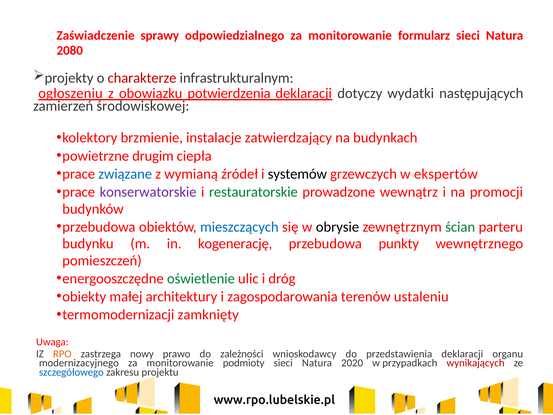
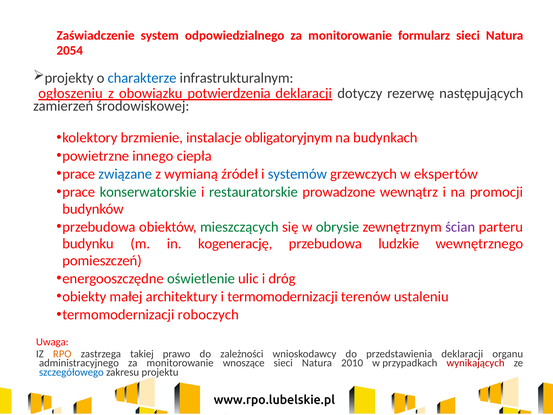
sprawy: sprawy -> system (160, 35)
2080: 2080 -> 2054 (70, 50)
charakterze colour: red -> blue (142, 78)
wydatki: wydatki -> rezerwę (411, 93)
zatwierdzający: zatwierdzający -> obligatoryjnym (288, 138)
drugim: drugim -> innego (153, 156)
systemów colour: black -> blue (297, 174)
konserwatorskie colour: purple -> green (148, 192)
mieszczących colour: blue -> green (239, 227)
obrysie colour: black -> green (338, 227)
ścian colour: green -> purple (460, 227)
punkty: punkty -> ludzkie (399, 244)
i zagospodarowania: zagospodarowania -> termomodernizacji (283, 297)
zamknięty: zamknięty -> roboczych (208, 315)
nowy: nowy -> takiej (142, 354)
modernizacyjnego: modernizacyjnego -> administracyjnego (79, 363)
podmioty: podmioty -> wnoszące (244, 363)
2020: 2020 -> 2010 (352, 363)
